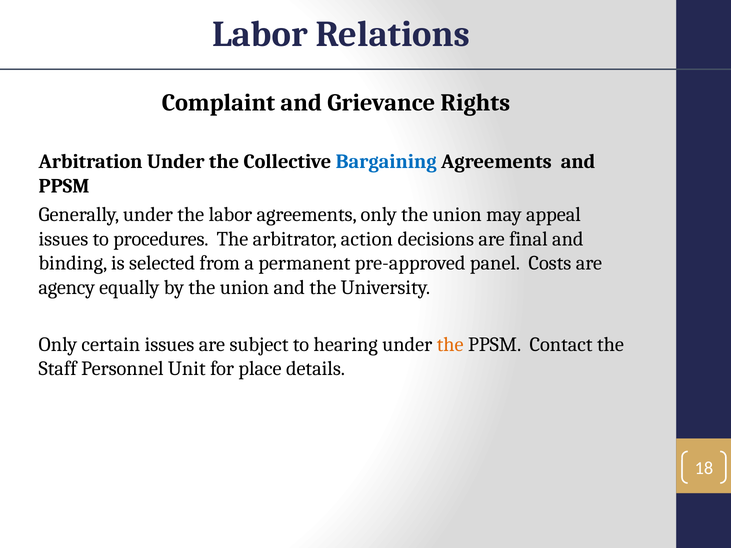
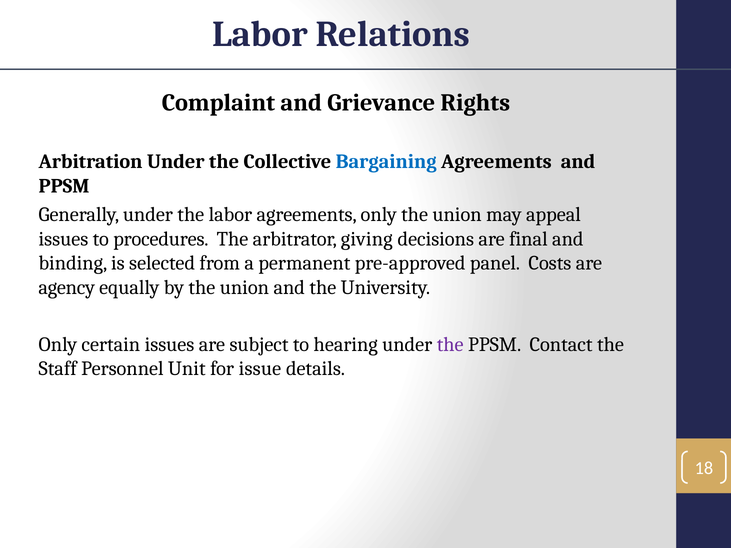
action: action -> giving (367, 239)
the colour: orange -> purple (450, 345)
place: place -> issue (260, 369)
